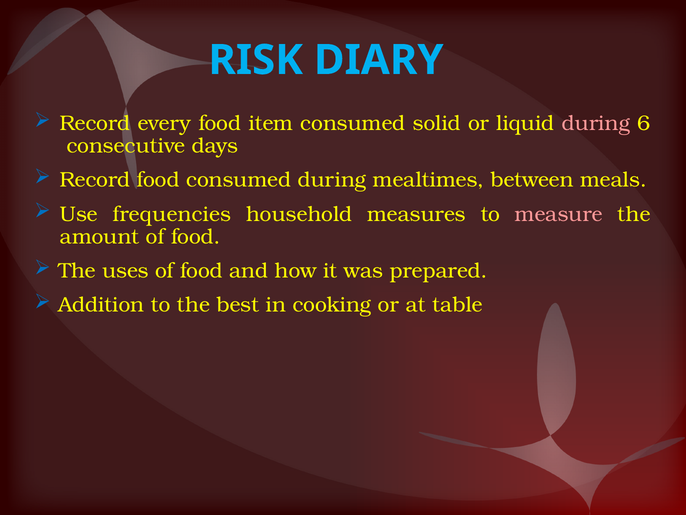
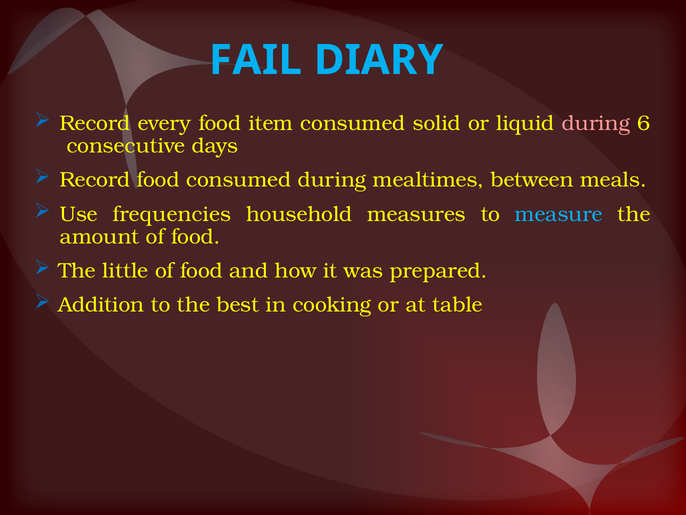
RISK: RISK -> FAIL (255, 60)
measure colour: pink -> light blue (559, 214)
uses: uses -> little (125, 271)
